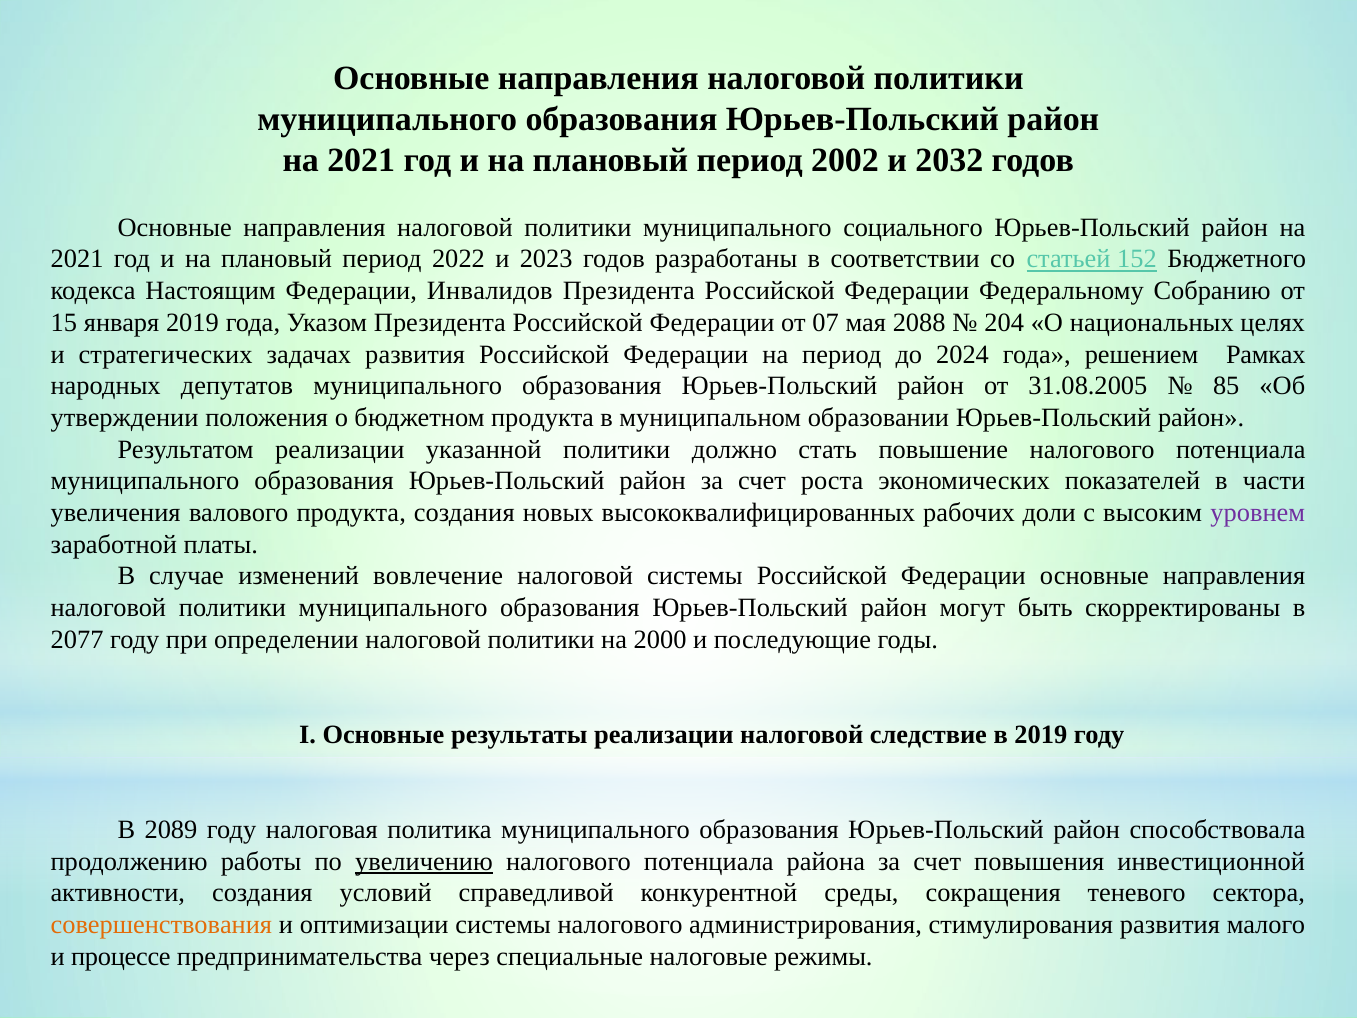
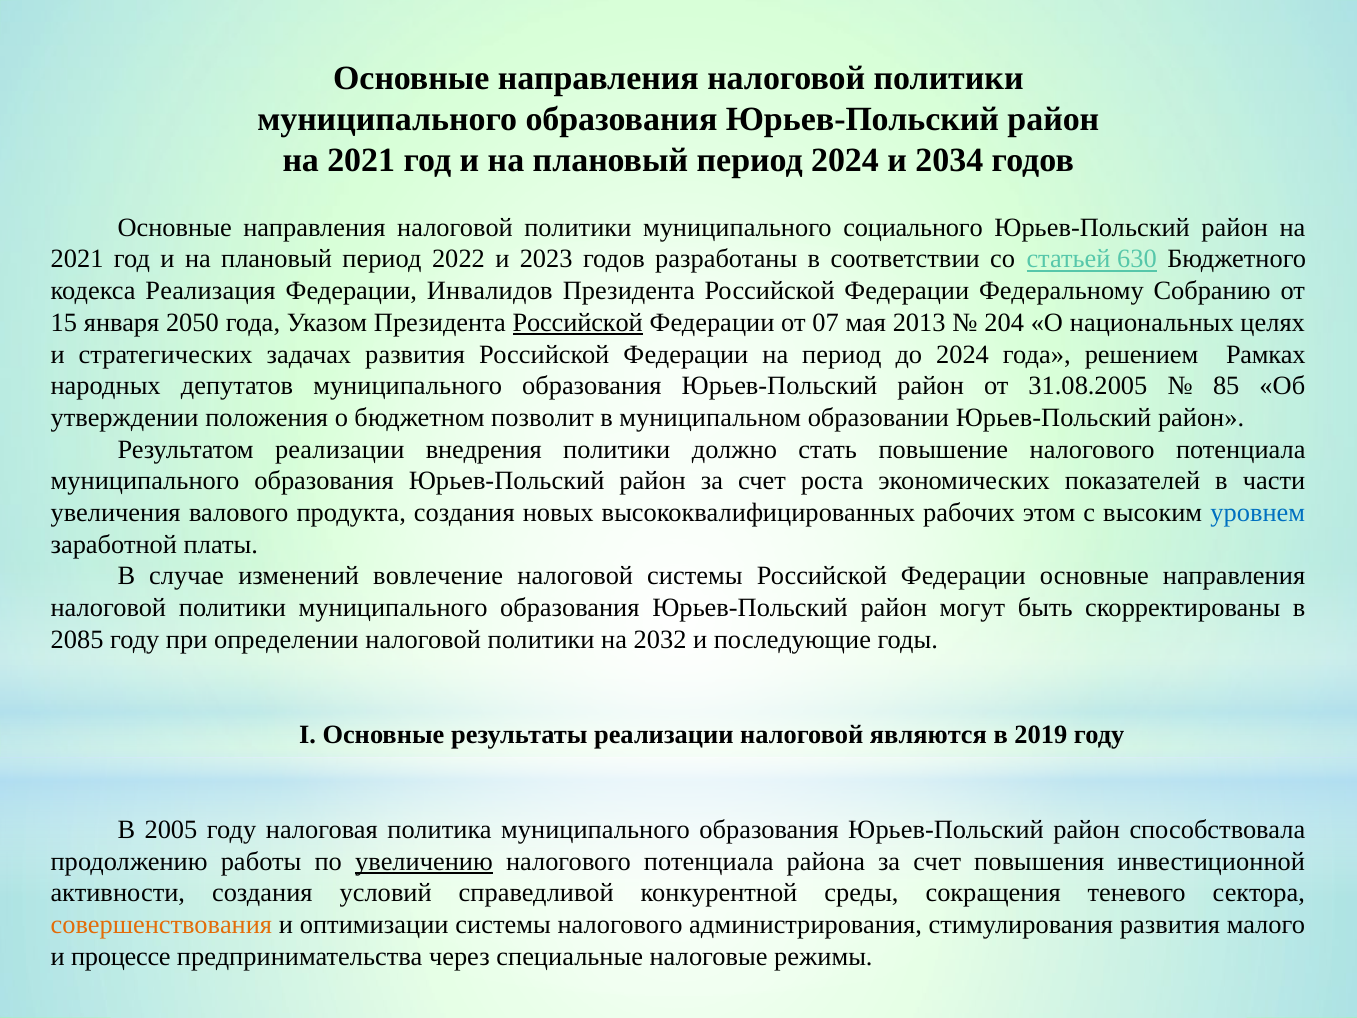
период 2002: 2002 -> 2024 (845, 160)
2032: 2032 -> 2034 (949, 160)
152: 152 -> 630 (1137, 259)
Настоящим: Настоящим -> Реализация (210, 291)
января 2019: 2019 -> 2050 (192, 323)
Российской underline: none -> present (578, 323)
2088: 2088 -> 2013 (919, 323)
бюджетном продукта: продукта -> позволит (542, 418)
указанной: указанной -> внедрения (484, 449)
доли: доли -> этом (1049, 513)
уровнем colour: purple -> blue (1258, 513)
2077: 2077 -> 2085 (77, 639)
2000: 2000 -> 2032 (660, 639)
следствие: следствие -> являются (928, 734)
2089: 2089 -> 2005 (171, 829)
